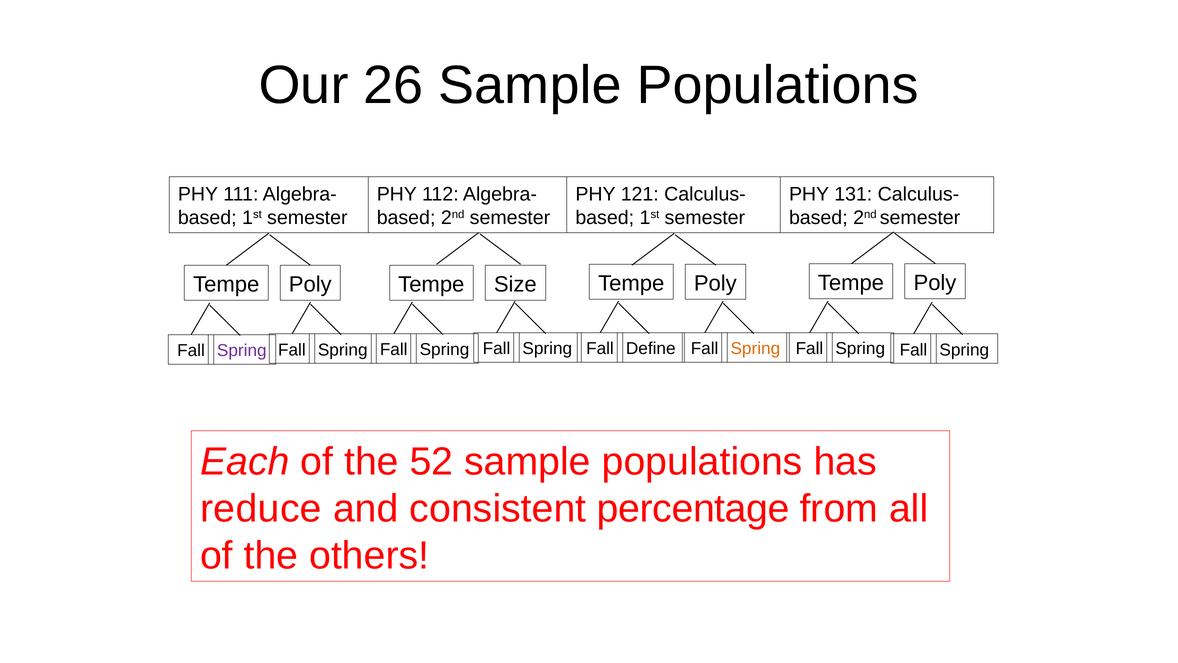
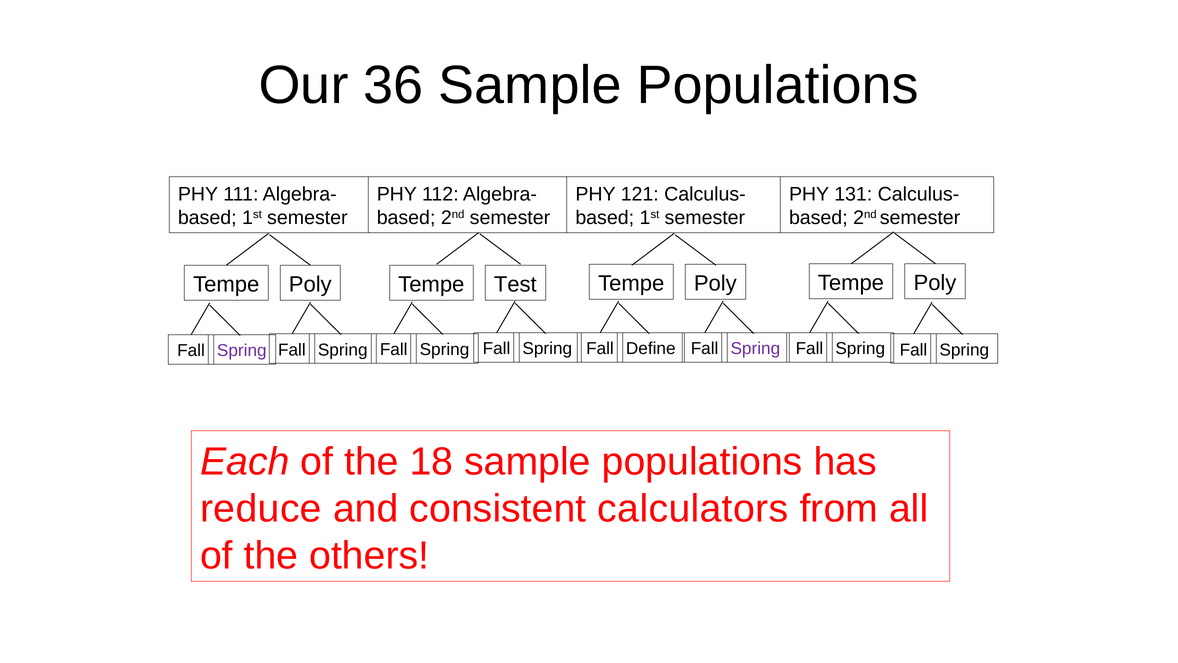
26: 26 -> 36 (393, 86)
Size: Size -> Test (515, 284)
Spring colour: orange -> purple (755, 349)
52: 52 -> 18 (431, 461)
percentage: percentage -> calculators (693, 508)
